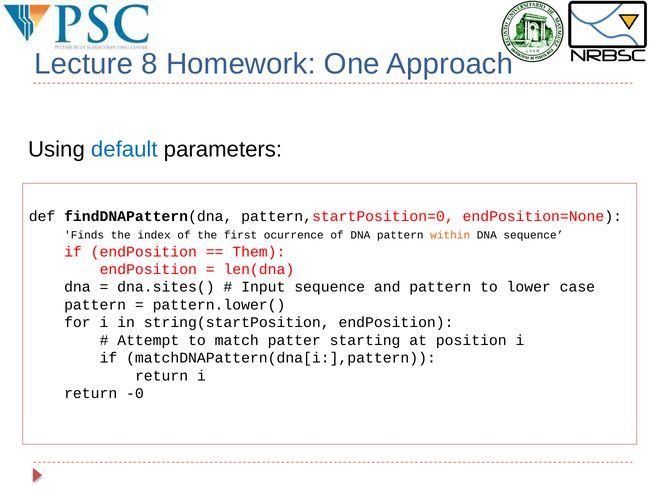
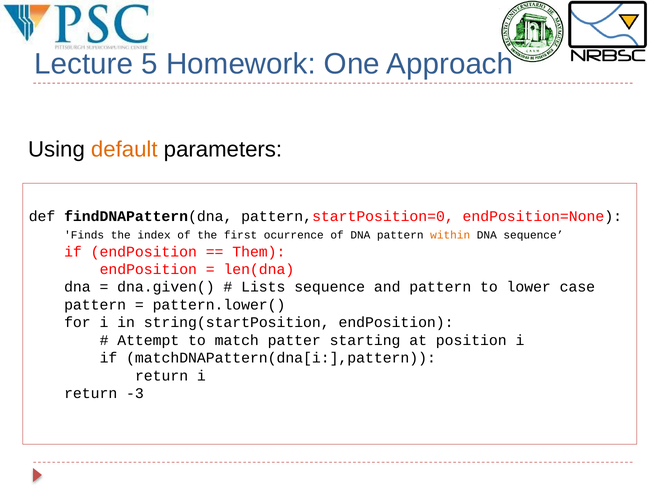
8: 8 -> 5 (150, 64)
default colour: blue -> orange (124, 150)
dna.sites(: dna.sites( -> dna.given( (166, 287)
Input: Input -> Lists (263, 287)
-0: -0 -> -3 (135, 394)
